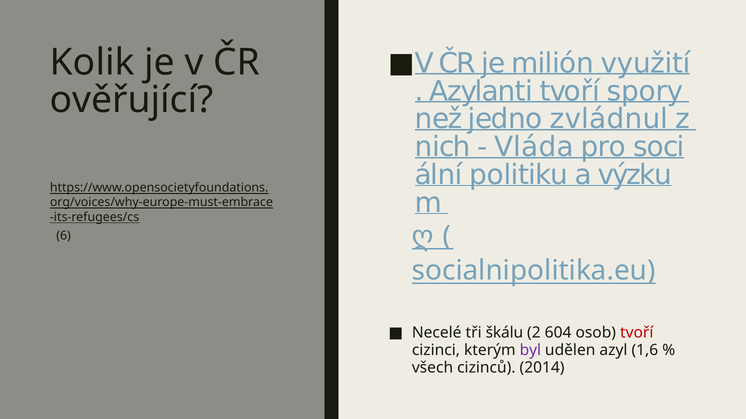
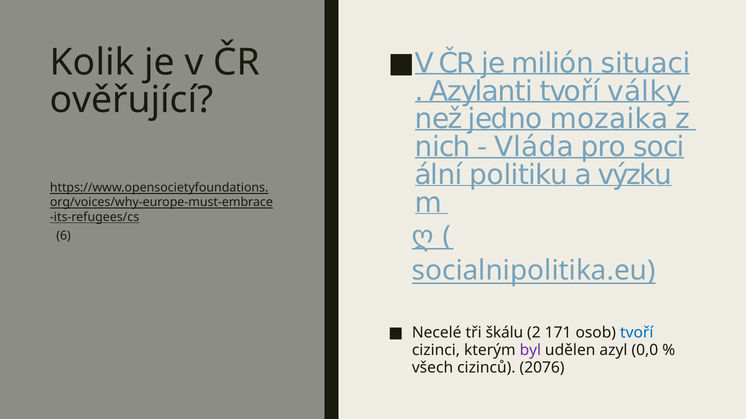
využití: využití -> situaci (646, 64)
spory: spory -> války (645, 91)
zvládnul: zvládnul -> mozaika (609, 119)
604: 604 -> 171 (558, 333)
tvoří colour: red -> blue (637, 333)
1,6: 1,6 -> 0,0 (645, 351)
2014: 2014 -> 2076 (542, 368)
